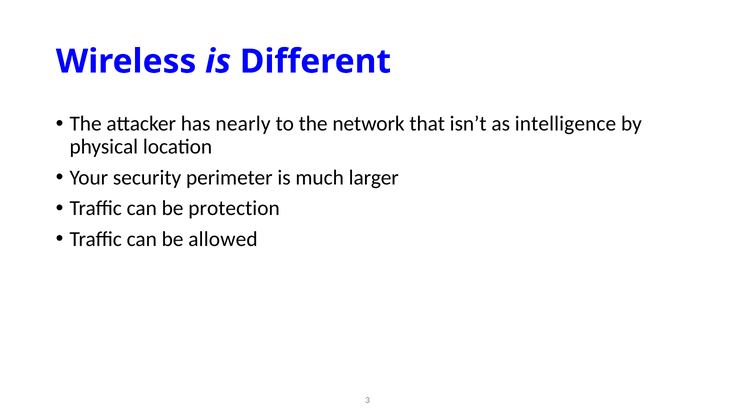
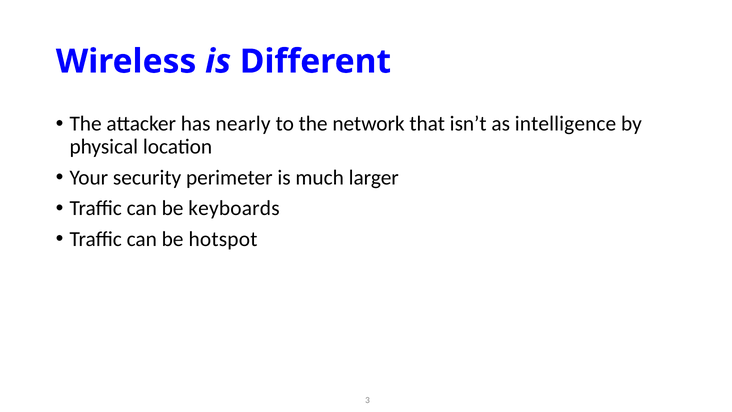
protection: protection -> keyboards (234, 208)
allowed: allowed -> hotspot (223, 239)
